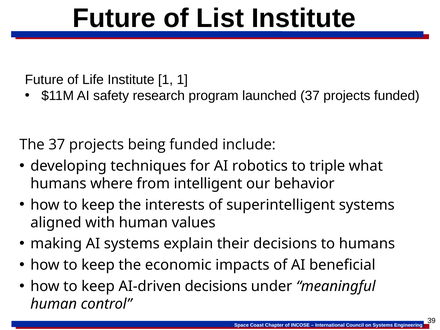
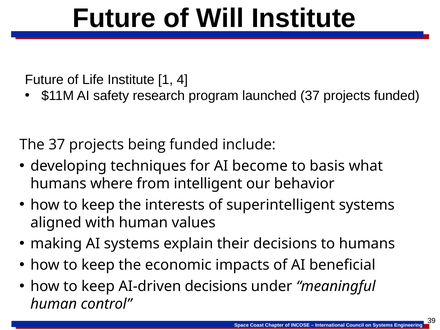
List: List -> Will (220, 18)
1 1: 1 -> 4 (182, 80)
robotics: robotics -> become (260, 166)
triple: triple -> basis (327, 166)
